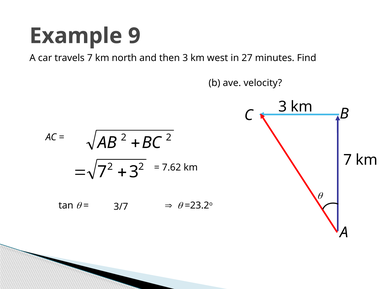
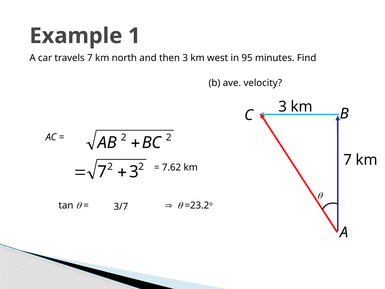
9: 9 -> 1 (134, 36)
27: 27 -> 95 (247, 58)
